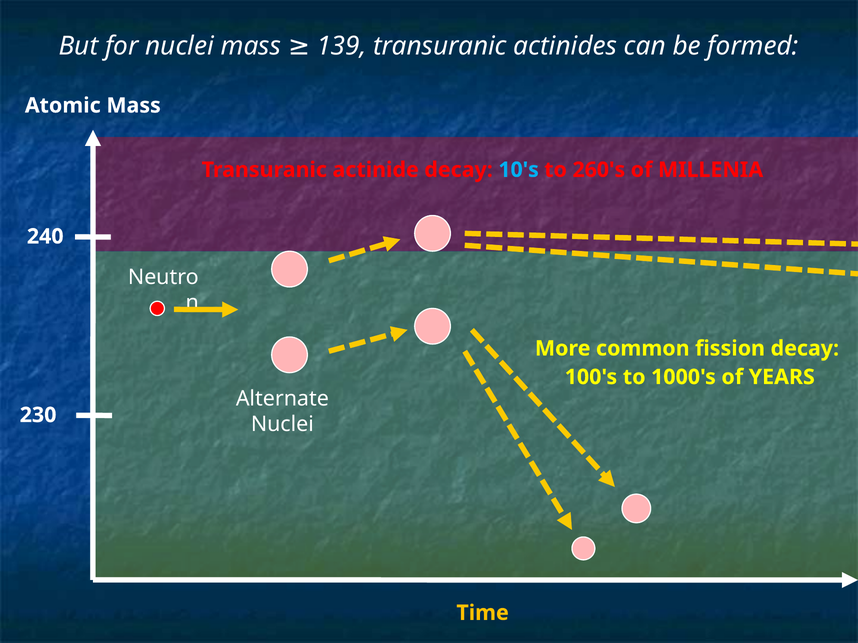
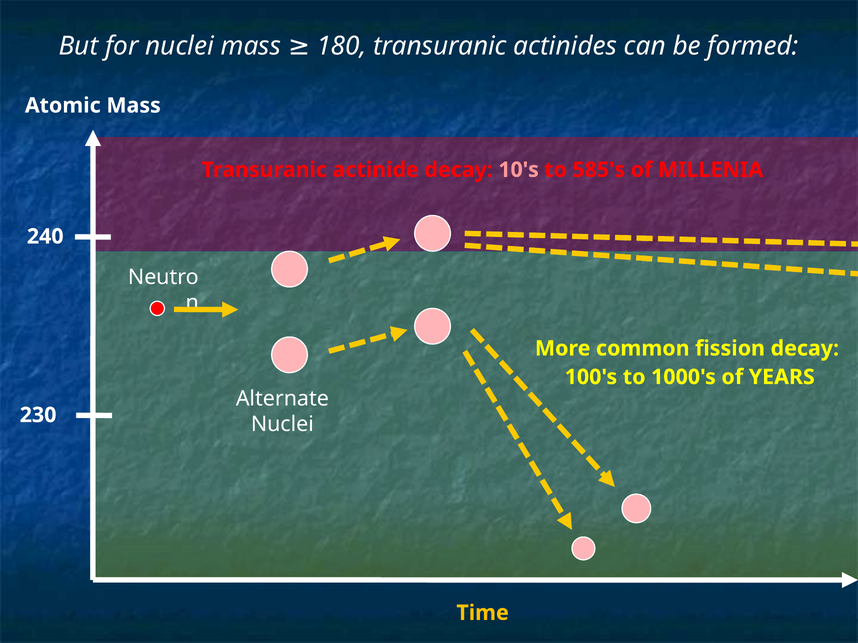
139: 139 -> 180 (342, 46)
10's colour: light blue -> pink (519, 170)
260's: 260's -> 585's (599, 170)
